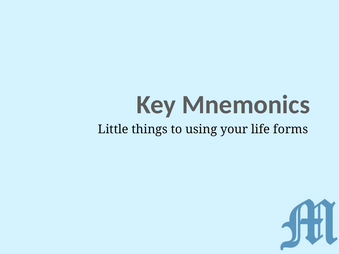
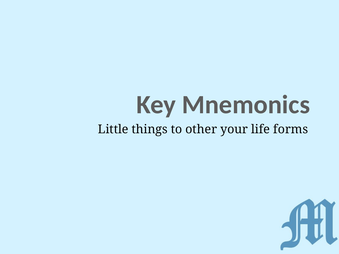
using: using -> other (201, 130)
